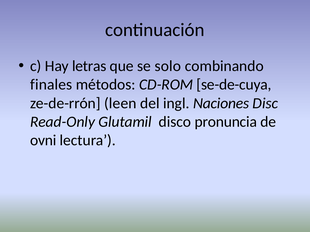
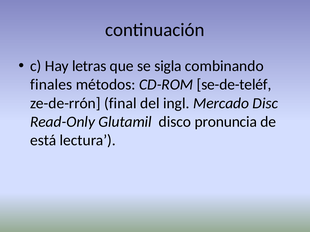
solo: solo -> sigla (168, 66)
se-de-cuya: se-de-cuya -> se-de-teléf (234, 85)
leen: leen -> final (120, 103)
Naciones: Naciones -> Mercado (221, 103)
ovni: ovni -> está (43, 141)
